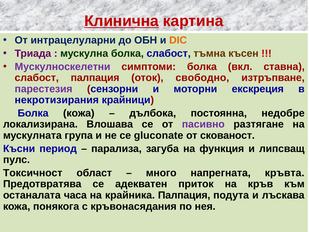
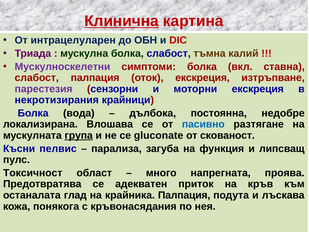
интрацелуларни: интрацелуларни -> интрацелуларен (73, 40)
DIC colour: orange -> red (178, 40)
късен: късен -> калий (243, 53)
оток свободно: свободно -> екскреция (202, 78)
Болка кожа: кожа -> вода (79, 113)
пасивно colour: purple -> blue (203, 124)
група underline: none -> present (79, 135)
период: период -> пелвис (58, 148)
кръвта: кръвта -> проява (285, 173)
часа: часа -> глад (75, 195)
